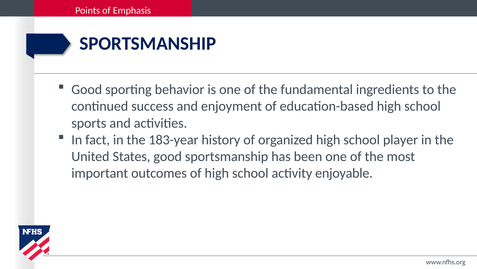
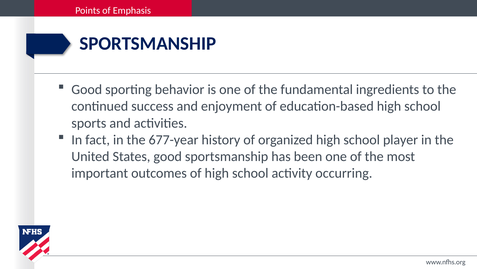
183-year: 183-year -> 677-year (174, 139)
enjoyable: enjoyable -> occurring (344, 173)
